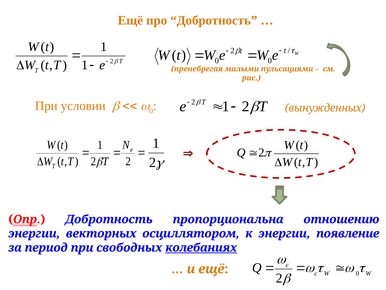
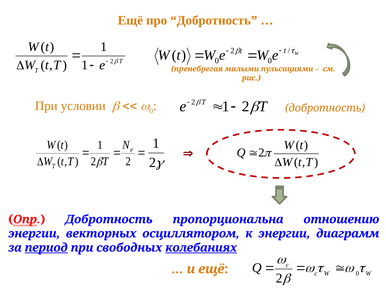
вынужденных: вынужденных -> добротность (325, 108)
появление: появление -> диаграмм (348, 233)
период underline: none -> present (46, 247)
